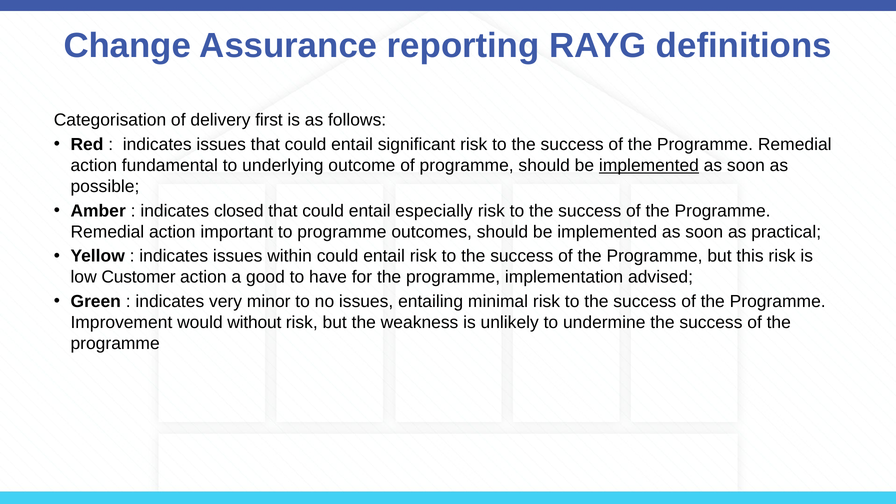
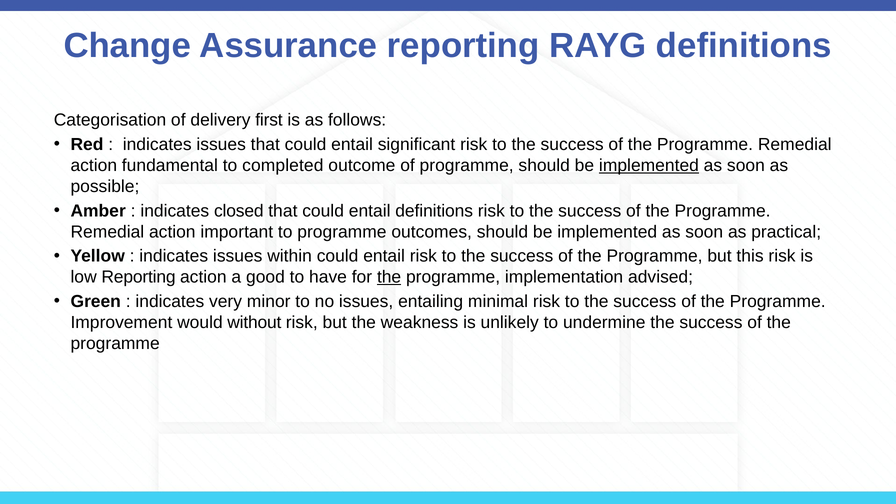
underlying: underlying -> completed (283, 166)
entail especially: especially -> definitions (434, 211)
low Customer: Customer -> Reporting (139, 277)
the underline: none -> present (389, 277)
